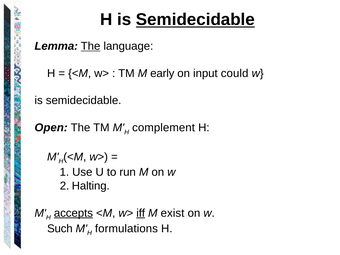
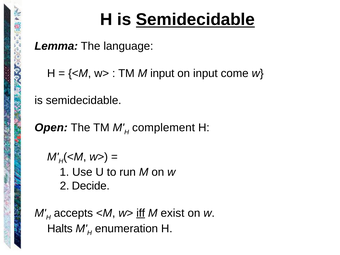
The underline: present -> none (91, 46)
M early: early -> input (162, 73)
could: could -> come (235, 73)
Halting: Halting -> Decide (91, 186)
accepts underline: present -> none (73, 213)
Such: Such -> Halts (60, 229)
formulations: formulations -> enumeration (126, 229)
